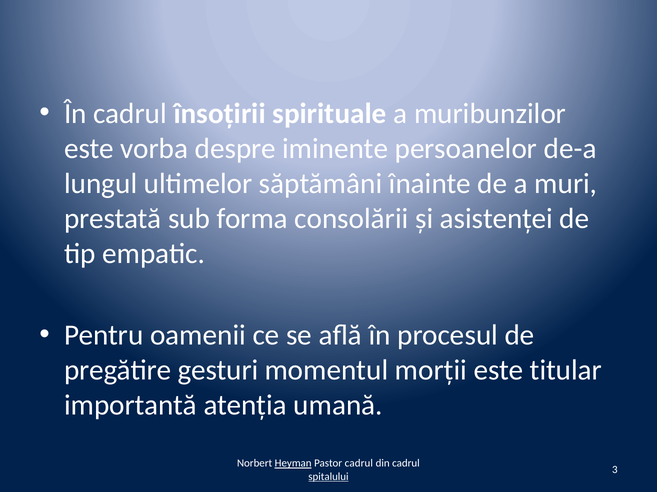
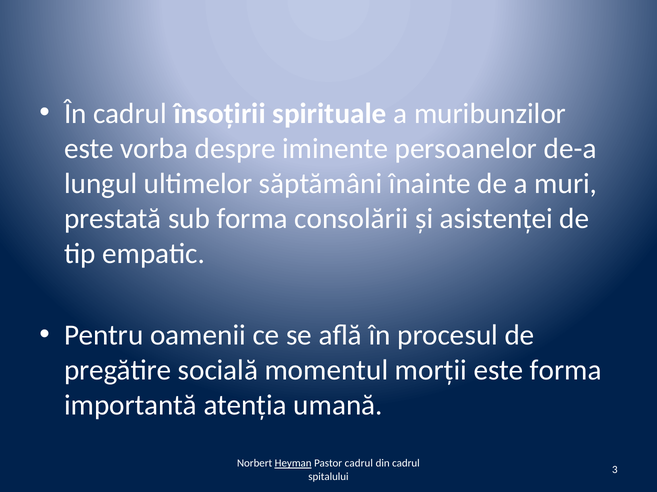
gesturi: gesturi -> socială (218, 371)
este titular: titular -> forma (566, 371)
spitalului underline: present -> none (328, 477)
